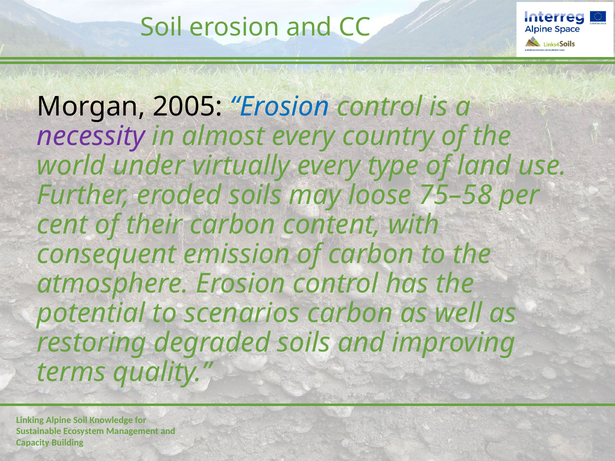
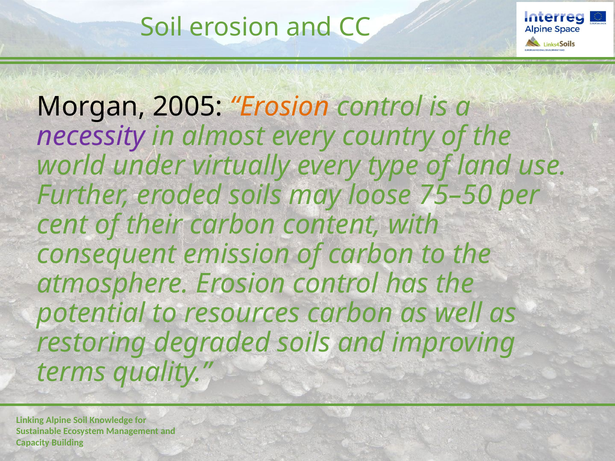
Erosion colour: blue -> orange (280, 107)
75–58: 75–58 -> 75–50 (455, 195)
scenarios: scenarios -> resources (242, 313)
